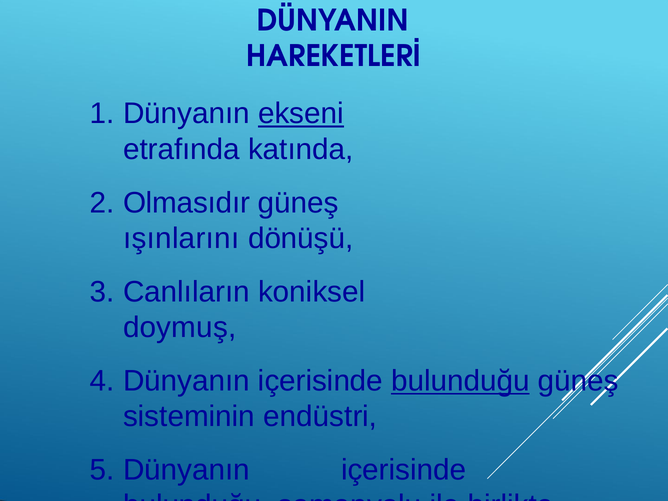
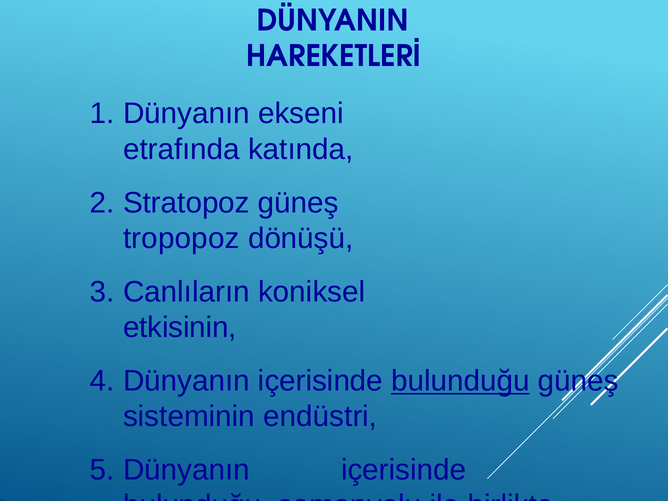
ekseni underline: present -> none (301, 114)
Olmasıdır: Olmasıdır -> Stratopoz (186, 203)
ışınlarını: ışınlarını -> tropopoz (181, 238)
doymuş: doymuş -> etkisinin (180, 327)
